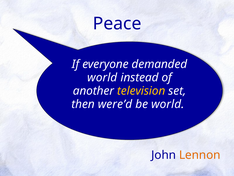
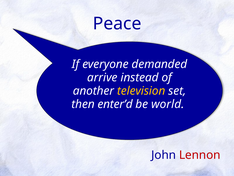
world: world -> arrive (102, 77)
were’d: were’d -> enter’d (115, 104)
Lennon colour: orange -> red (200, 155)
